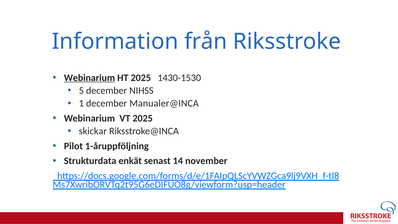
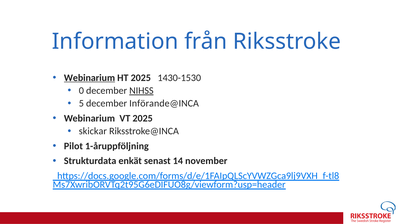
5: 5 -> 0 (81, 91)
NIHSS underline: none -> present (141, 91)
1: 1 -> 5 (81, 103)
Manualer@INCA: Manualer@INCA -> Införande@INCA (164, 103)
